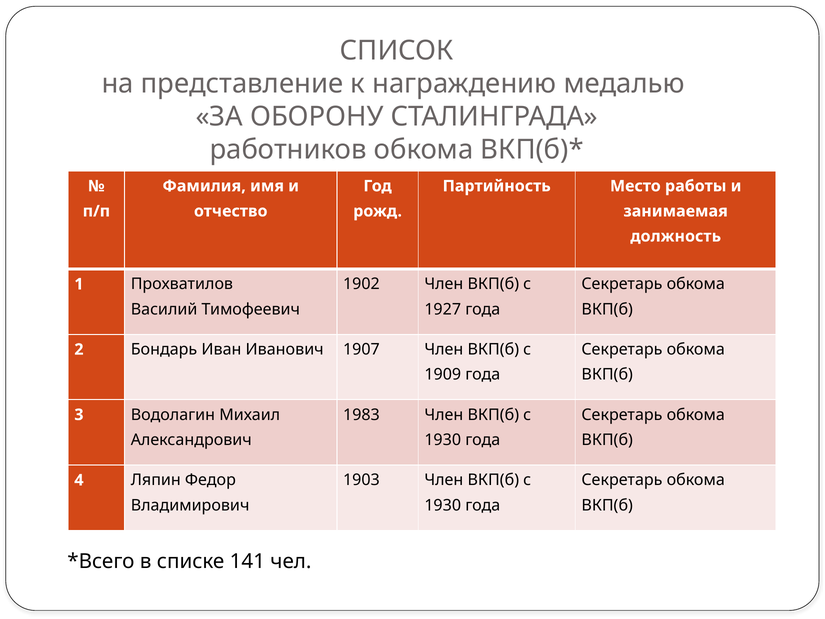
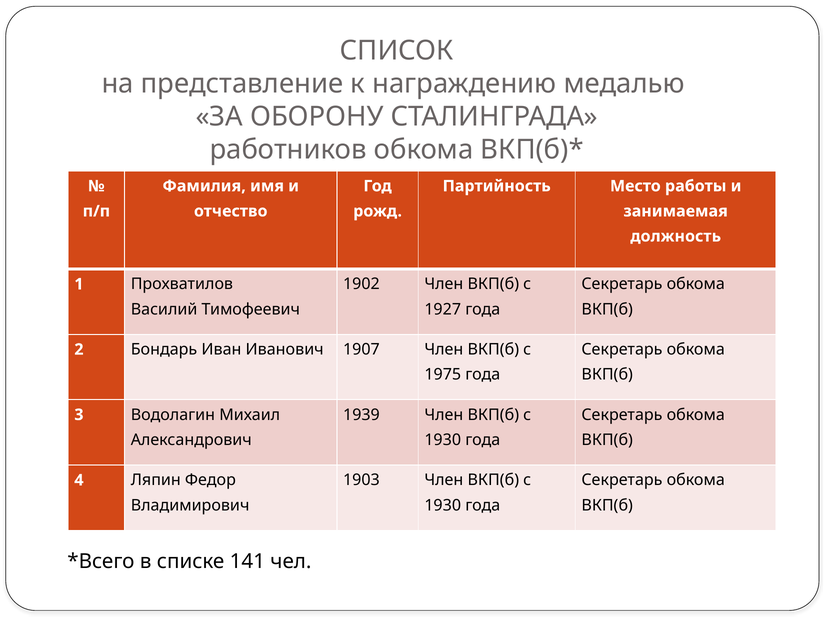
1909: 1909 -> 1975 (443, 374)
1983: 1983 -> 1939 (361, 415)
